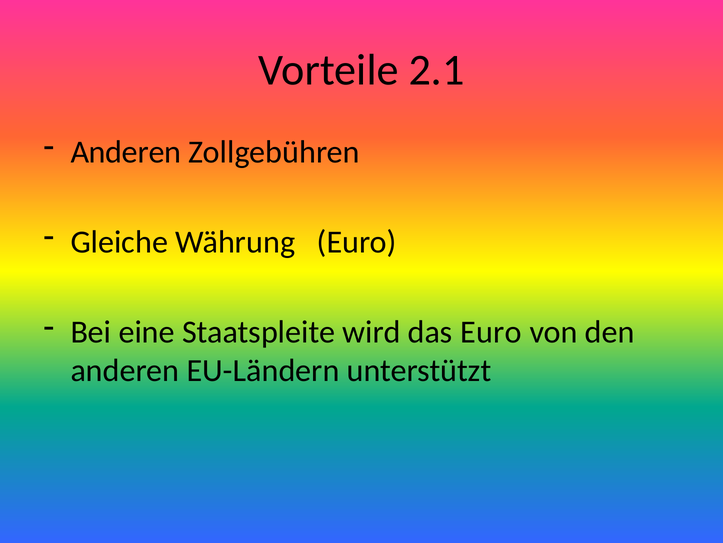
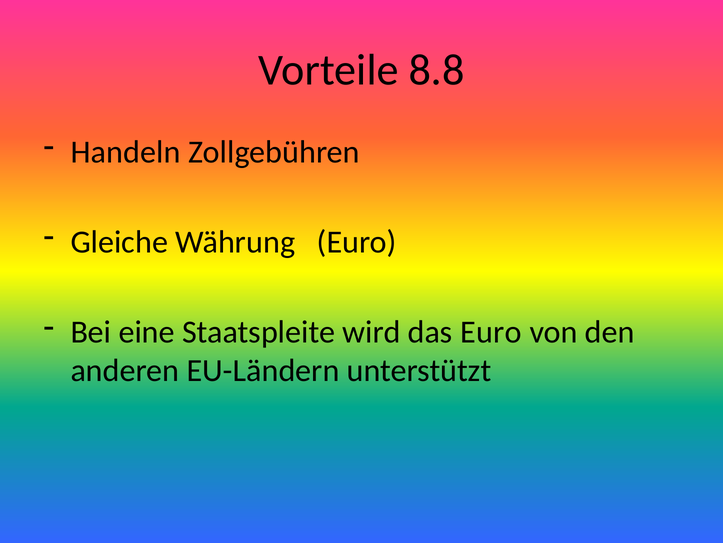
2.1: 2.1 -> 8.8 (437, 70)
Anderen: Anderen -> Handeln (126, 152)
